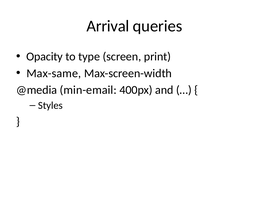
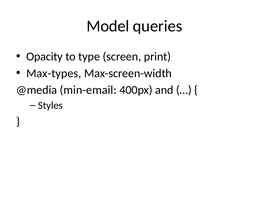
Arrival: Arrival -> Model (108, 26)
Max-same: Max-same -> Max-types (54, 73)
